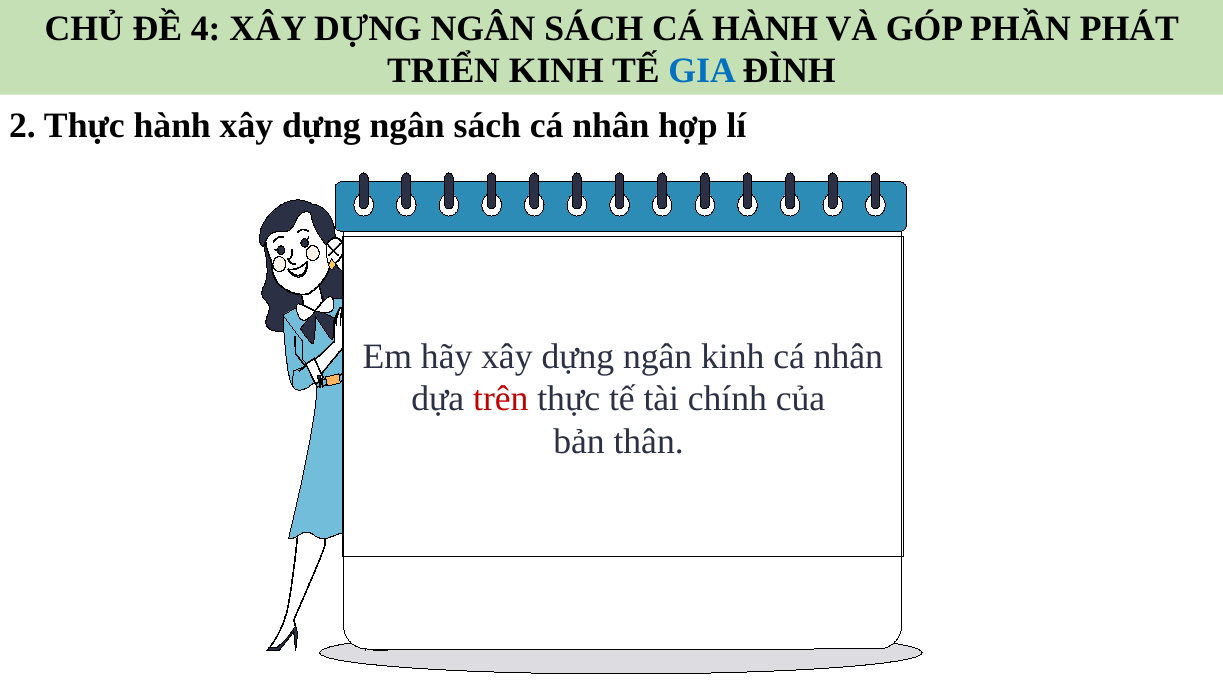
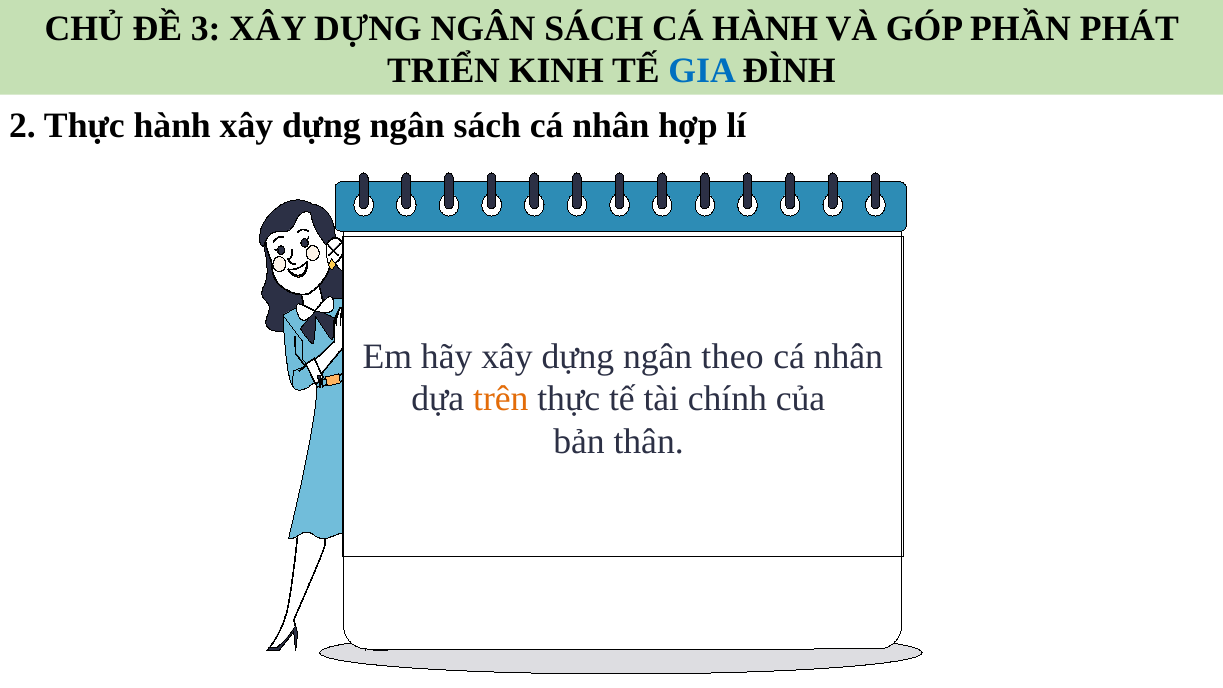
4: 4 -> 3 (206, 28)
ngân kinh: kinh -> theo (733, 356)
trên colour: red -> orange (501, 399)
